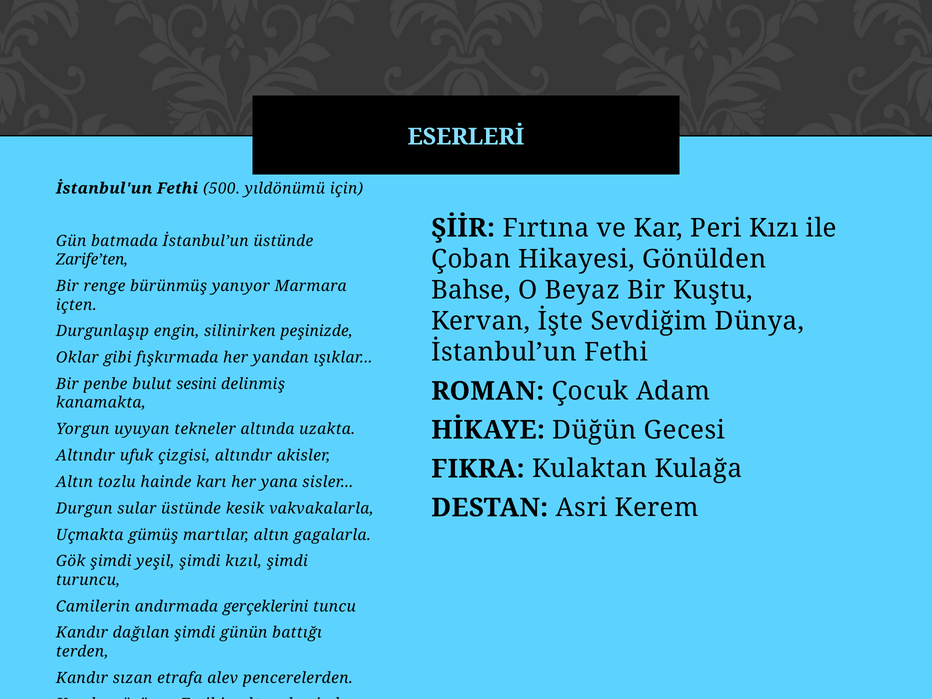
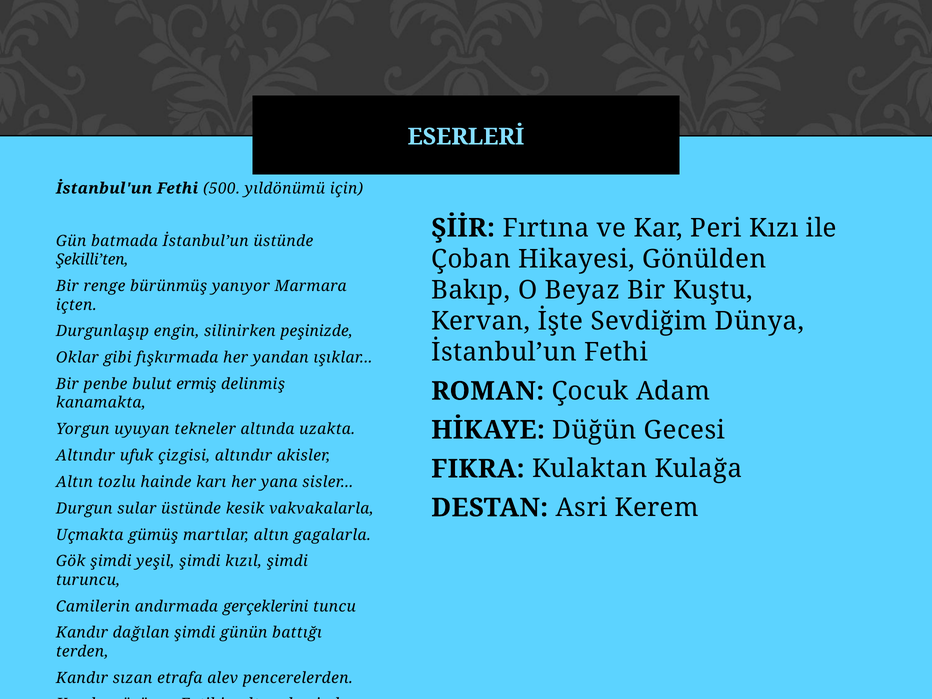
Zarife’ten: Zarife’ten -> Şekilli’ten (92, 260)
Bahse: Bahse -> Bakıp (471, 290)
sesini: sesini -> ermiş (196, 384)
